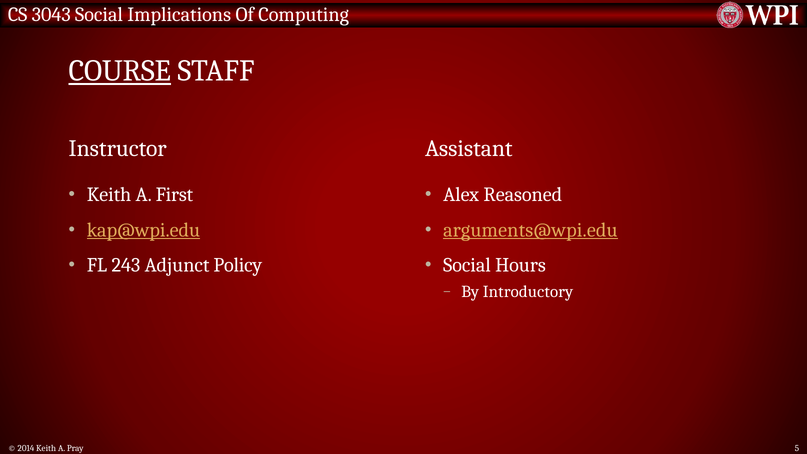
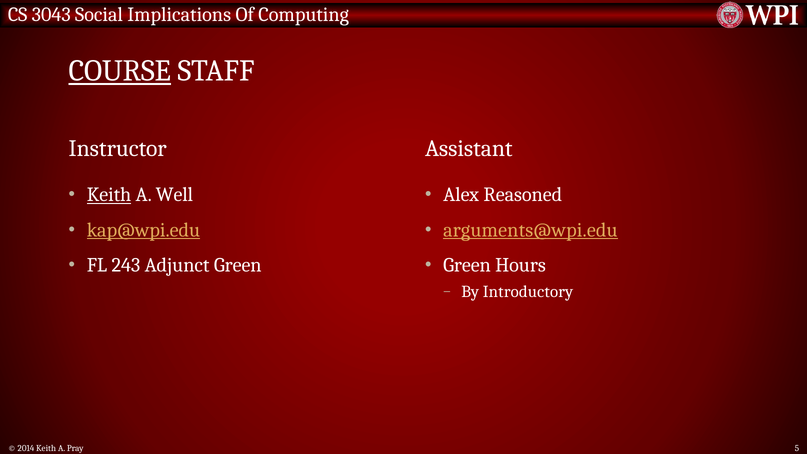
Keith underline: none -> present (109, 195)
First: First -> Well (174, 195)
Adjunct Policy: Policy -> Green (238, 265)
Social: Social -> Green (467, 265)
